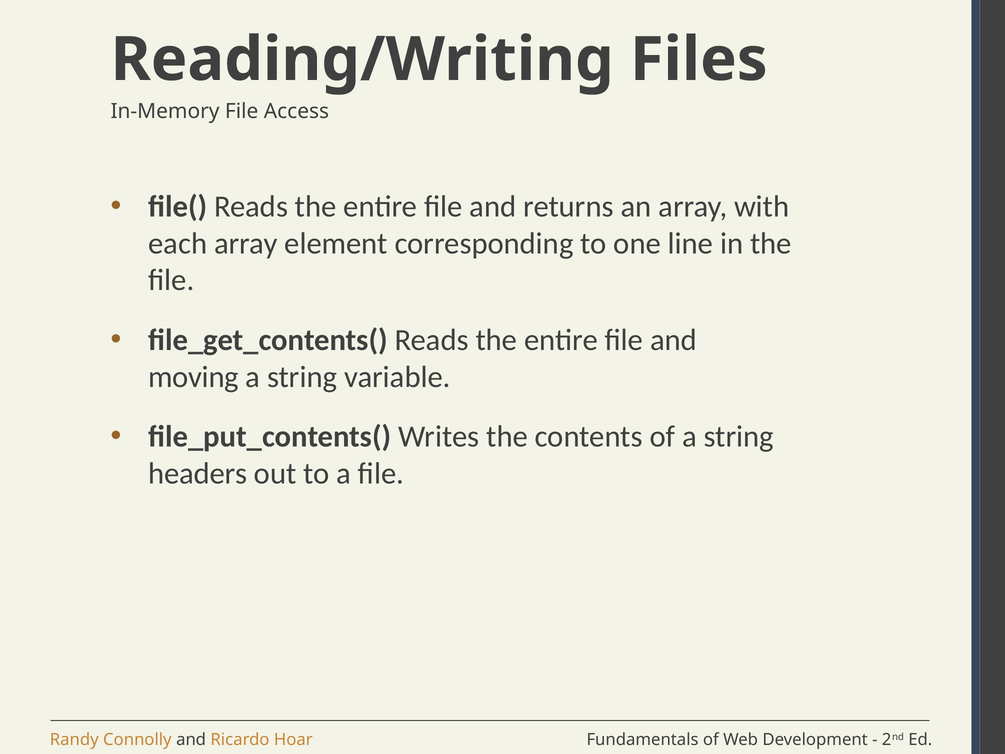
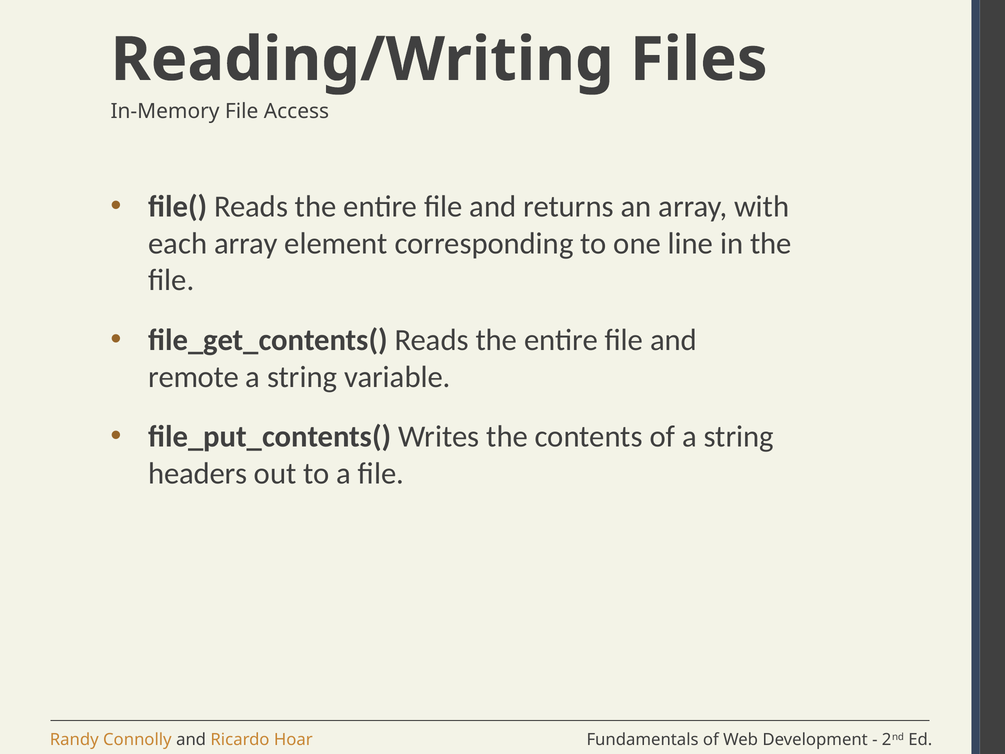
moving: moving -> remote (194, 377)
